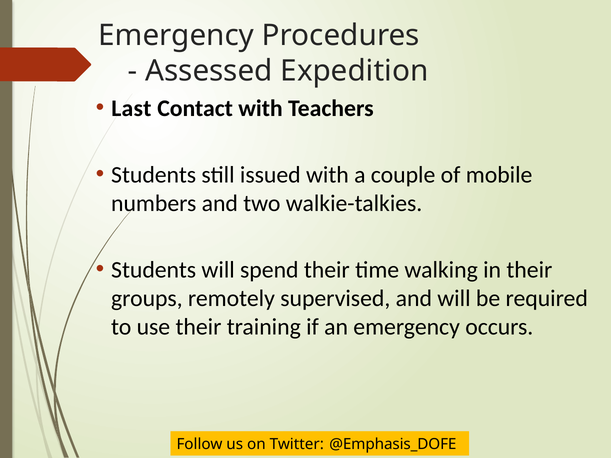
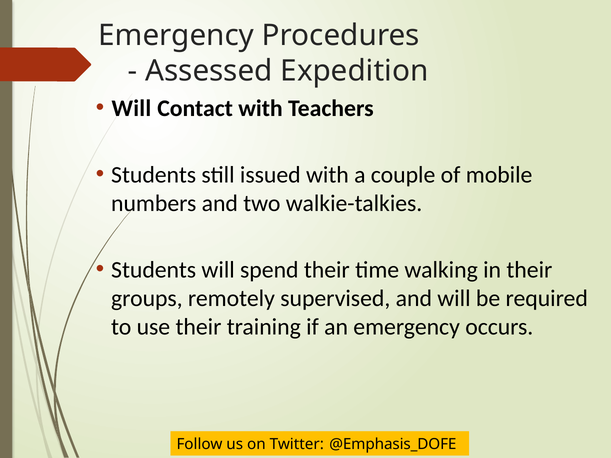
Last: Last -> Will (131, 108)
